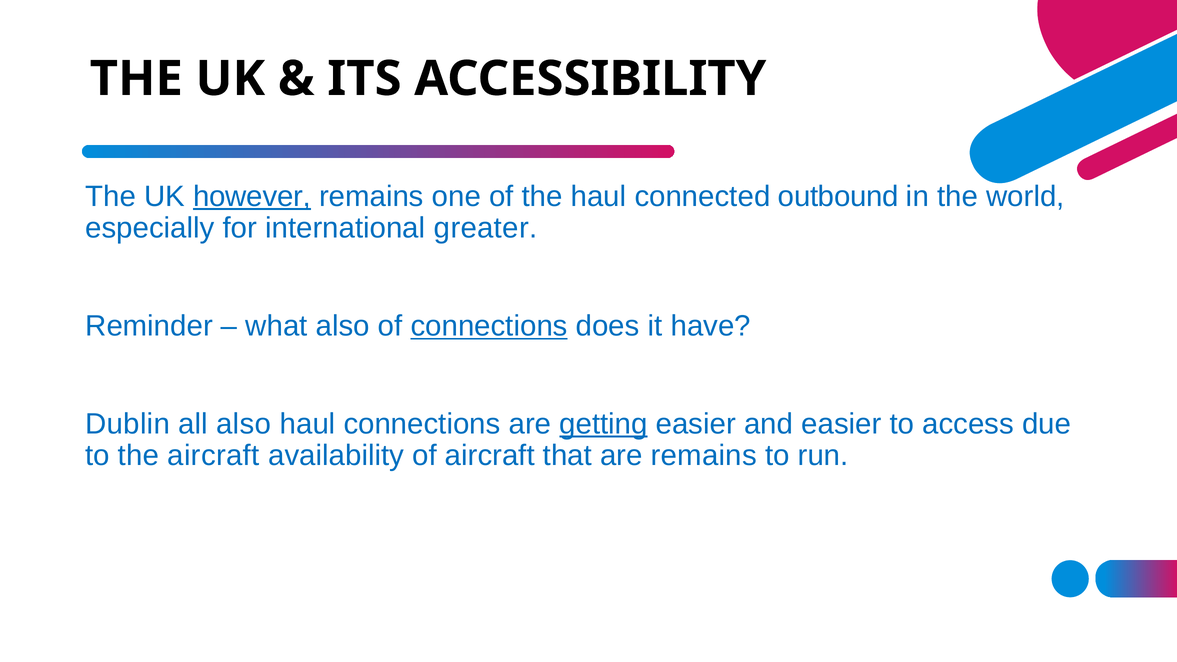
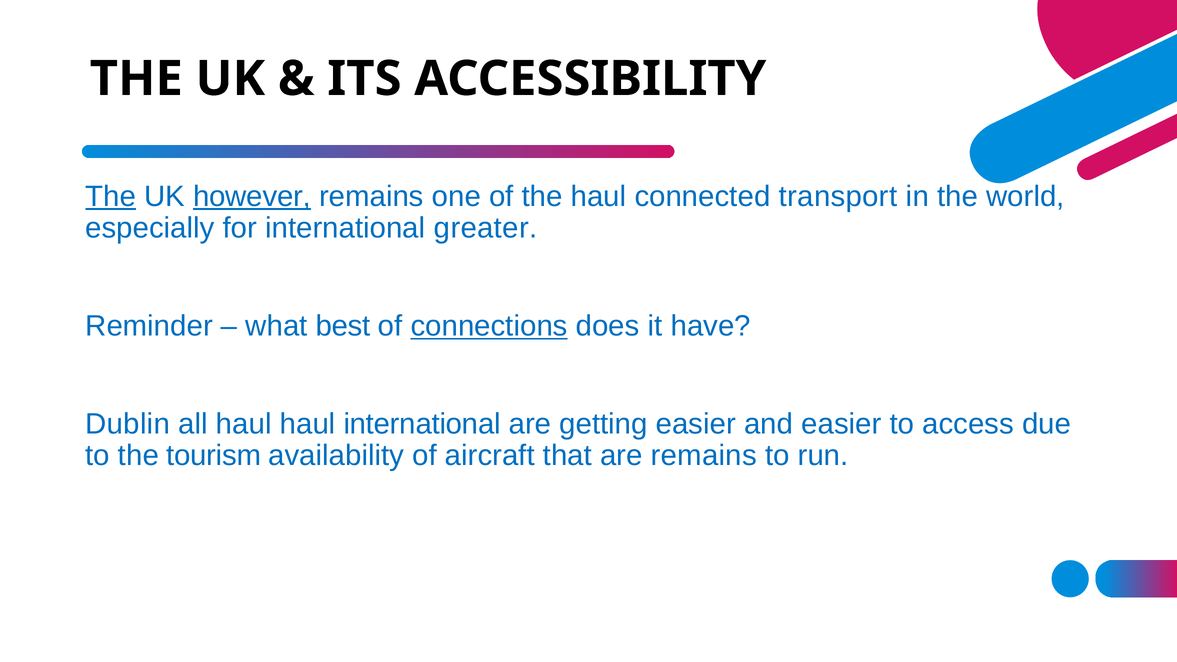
The underline: none -> present (111, 196)
outbound: outbound -> transport (838, 196)
what also: also -> best (343, 326)
all also: also -> haul (244, 424)
haul connections: connections -> international (422, 424)
getting underline: present -> none (603, 424)
the aircraft: aircraft -> tourism (214, 456)
